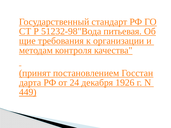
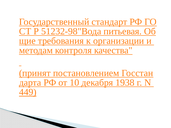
24: 24 -> 10 (74, 83)
1926: 1926 -> 1938 (125, 83)
